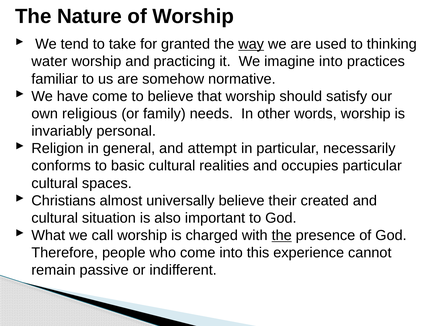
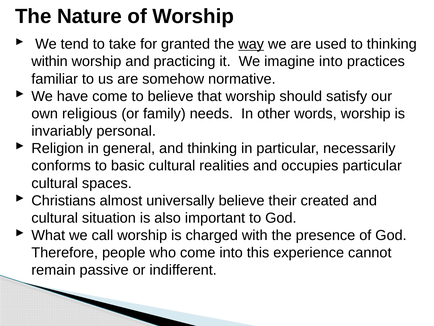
water: water -> within (50, 61)
and attempt: attempt -> thinking (212, 148)
the underline: present -> none (282, 235)
